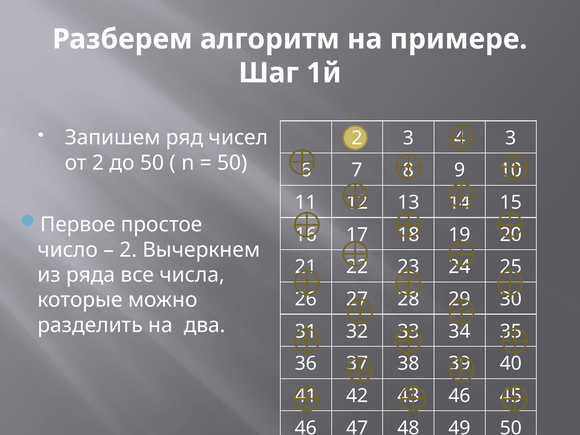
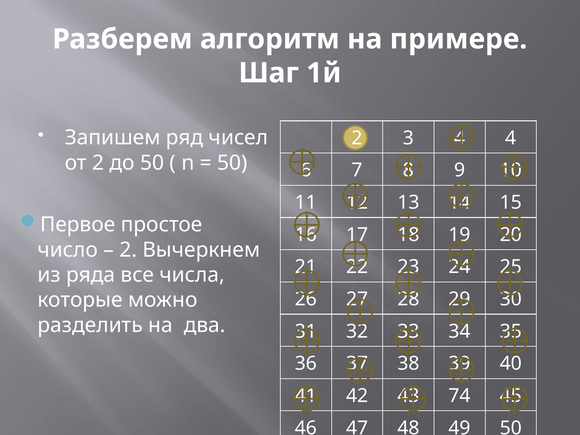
4 3: 3 -> 4 (511, 138)
43 46: 46 -> 74 (460, 396)
